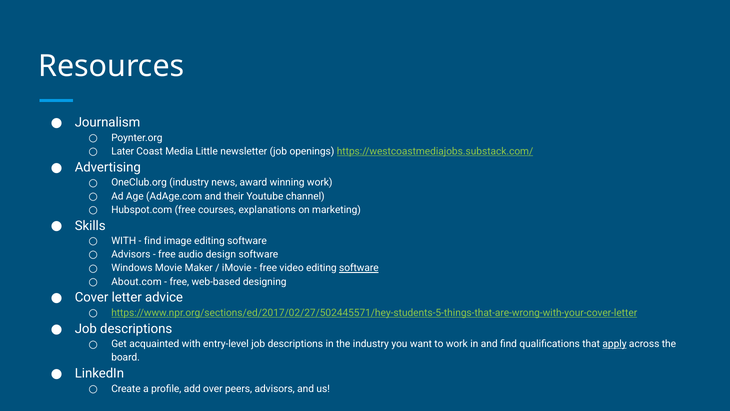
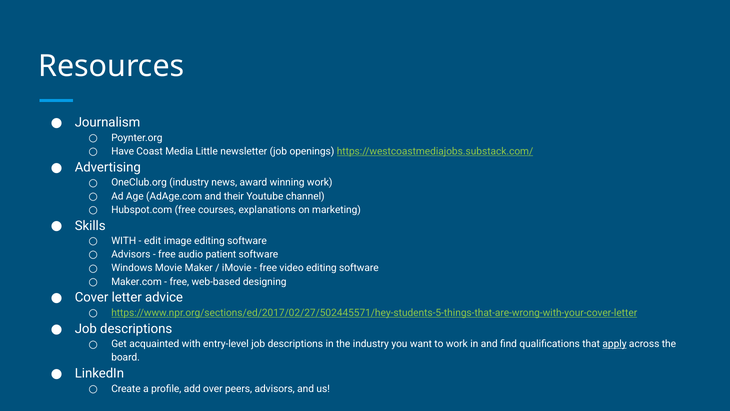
Later: Later -> Have (123, 151)
find: find -> edit (153, 241)
design: design -> patient (221, 254)
software underline: present -> none (359, 268)
About.com: About.com -> Maker.com (137, 281)
